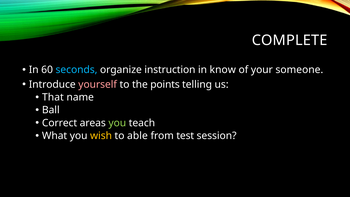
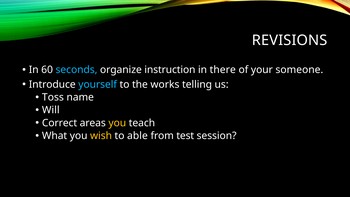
COMPLETE: COMPLETE -> REVISIONS (290, 40)
know: know -> there (223, 70)
yourself colour: pink -> light blue (98, 84)
points: points -> works (165, 84)
That: That -> Toss (53, 97)
Ball: Ball -> Will (51, 110)
you colour: light green -> yellow (117, 123)
